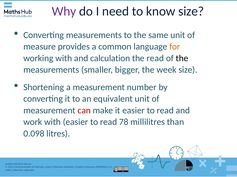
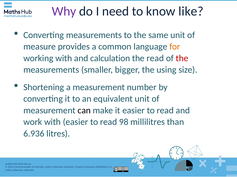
know size: size -> like (191, 11)
the colour: black -> red (182, 58)
week: week -> using (166, 70)
can colour: red -> black (84, 111)
78: 78 -> 98 (124, 122)
0.098: 0.098 -> 6.936 (34, 134)
